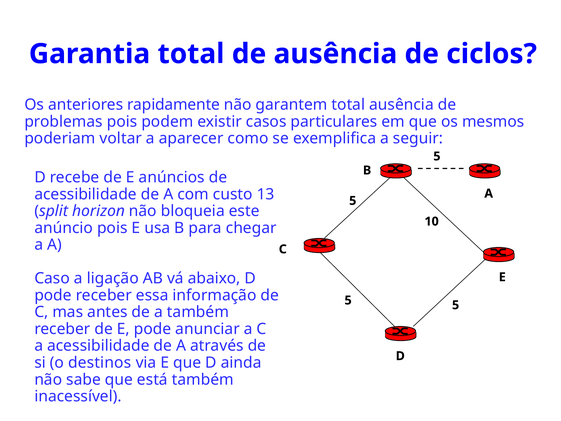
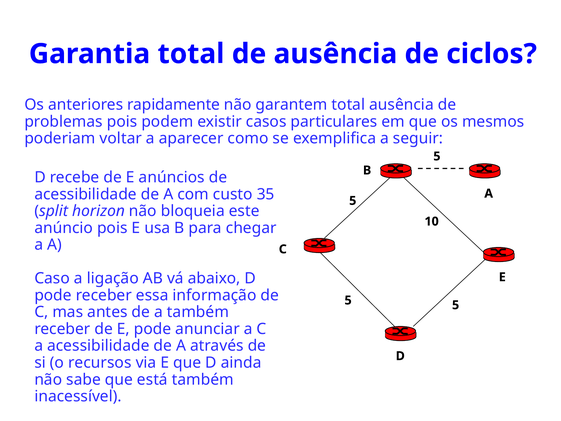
13: 13 -> 35 (266, 194)
destinos: destinos -> recursos (100, 362)
